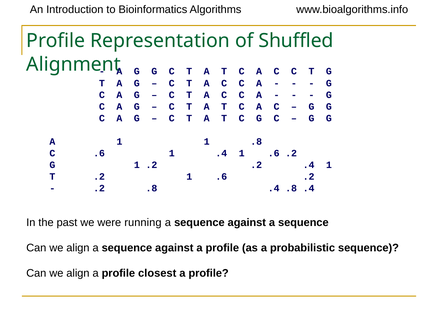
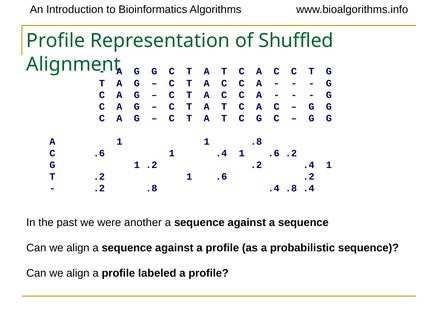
running: running -> another (143, 222)
closest: closest -> labeled (157, 273)
